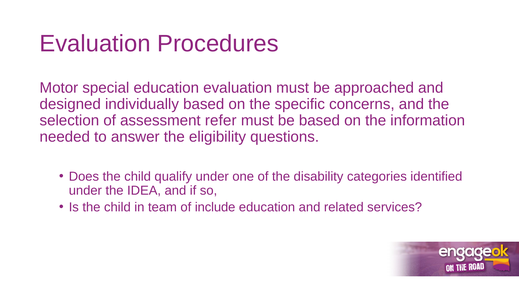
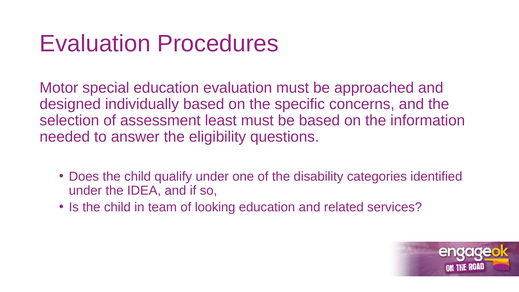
refer: refer -> least (221, 120)
include: include -> looking (215, 207)
